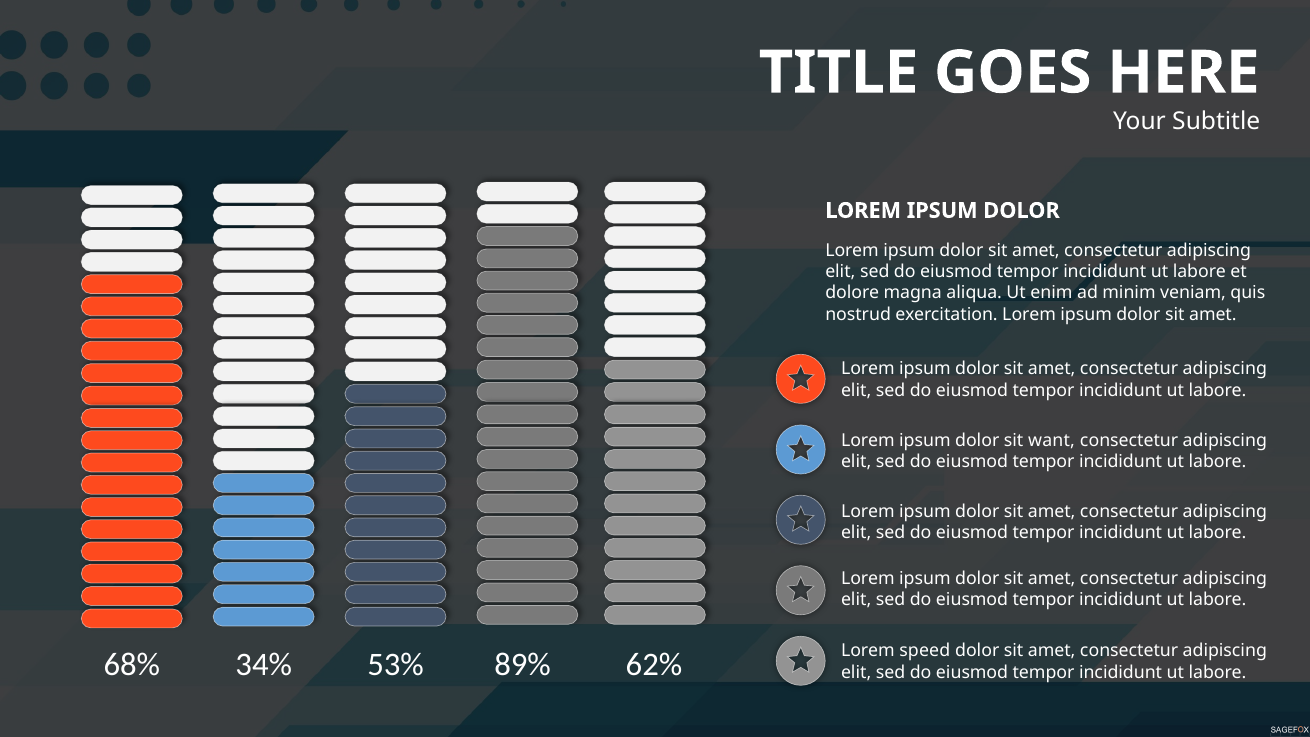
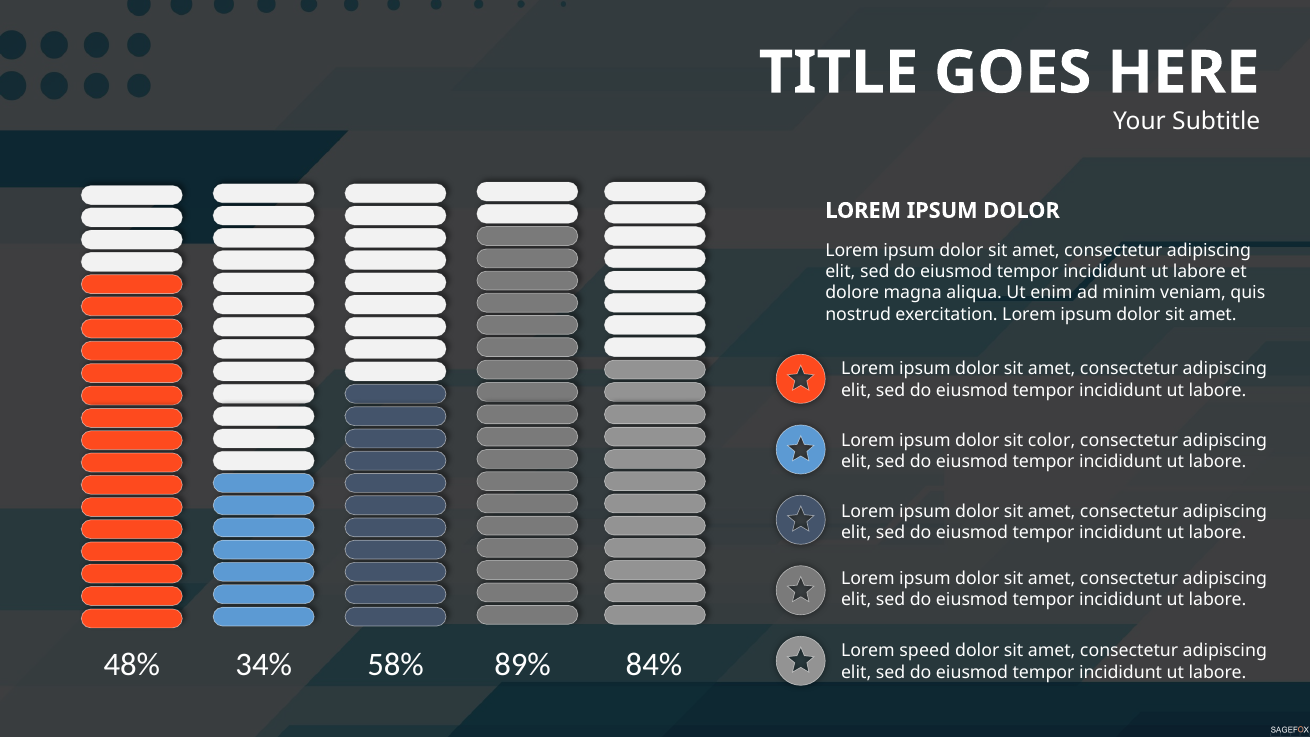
want: want -> color (1052, 440)
68%: 68% -> 48% (132, 664)
53%: 53% -> 58% (396, 664)
62%: 62% -> 84% (654, 664)
